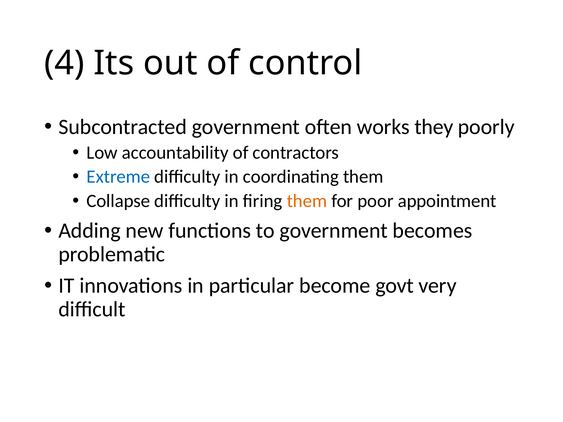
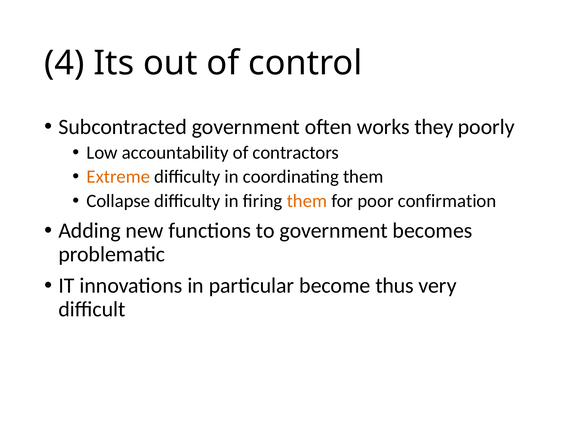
Extreme colour: blue -> orange (118, 177)
appointment: appointment -> confirmation (447, 201)
govt: govt -> thus (395, 286)
